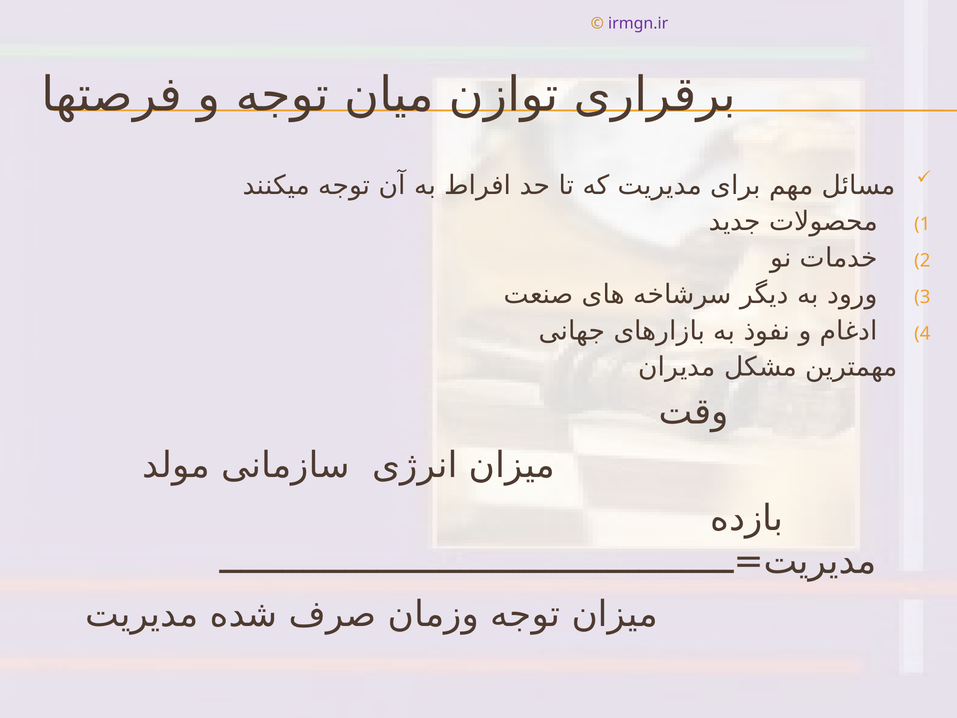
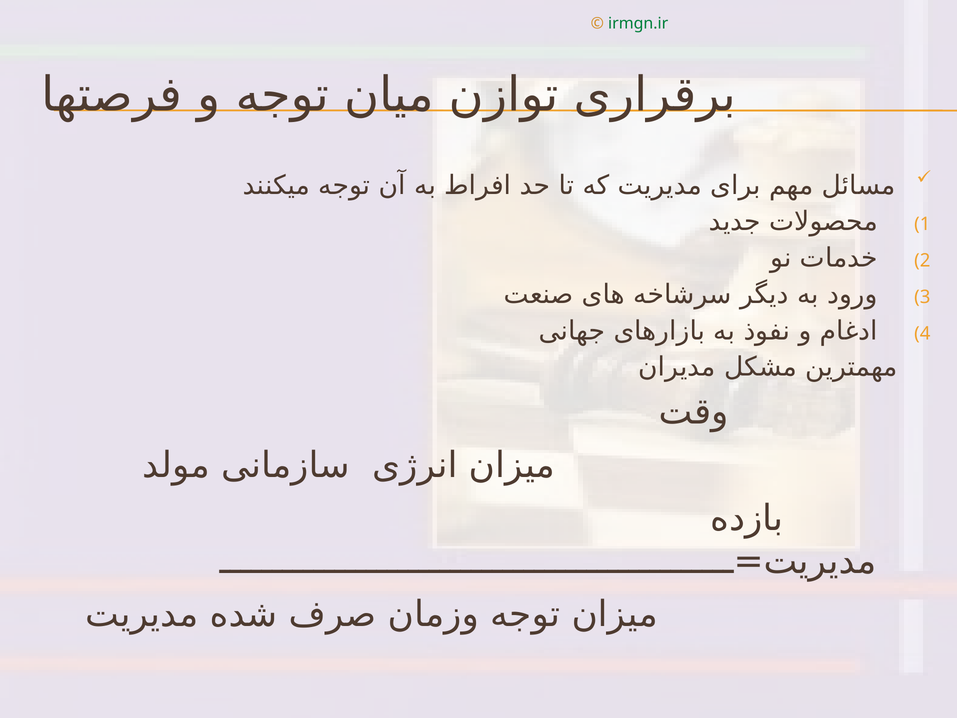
irmgn.ir colour: purple -> green (638, 23)
